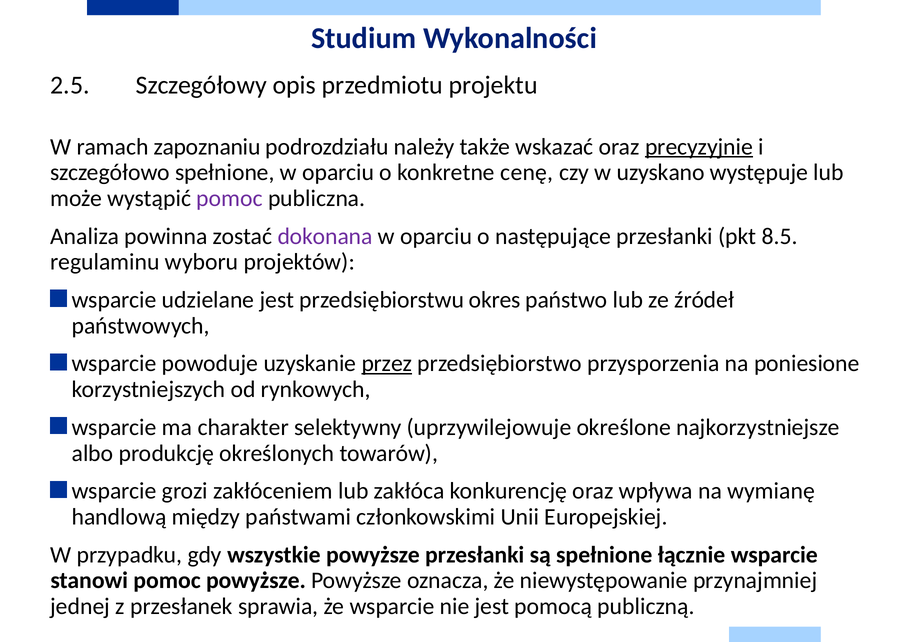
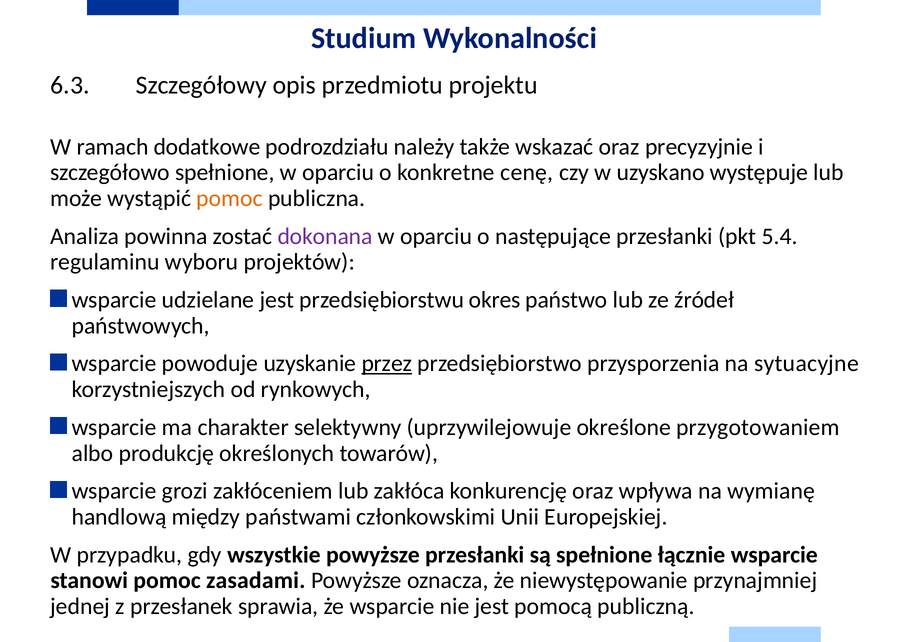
2.5: 2.5 -> 6.3 (70, 85)
zapoznaniu: zapoznaniu -> dodatkowe (207, 147)
precyzyjnie underline: present -> none (699, 147)
pomoc colour: purple -> orange (230, 198)
8.5: 8.5 -> 5.4 (780, 236)
poniesione: poniesione -> sytuacyjne (807, 364)
najkorzystniejsze: najkorzystniejsze -> przygotowaniem (758, 427)
pomoc powyższe: powyższe -> zasadami (256, 581)
